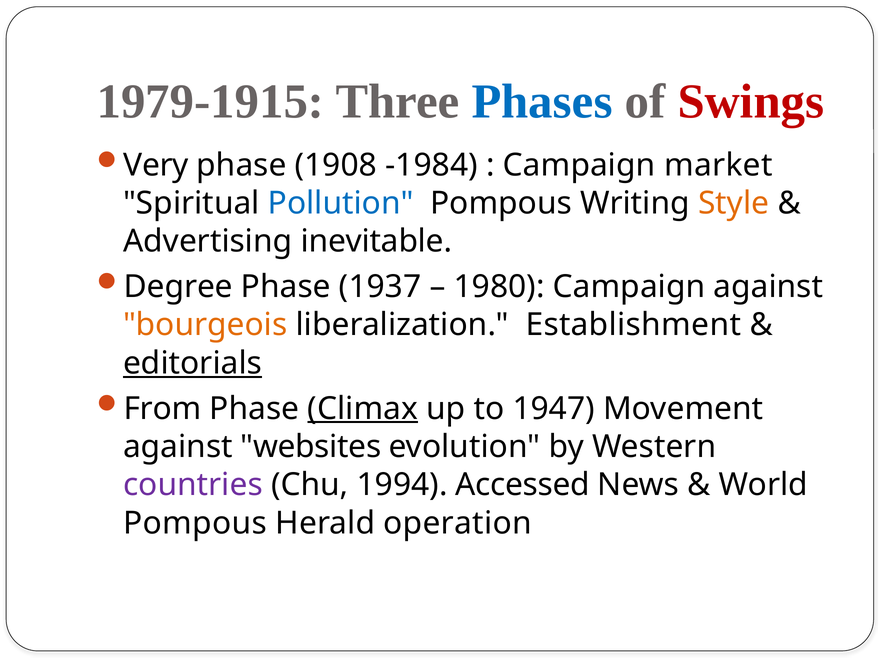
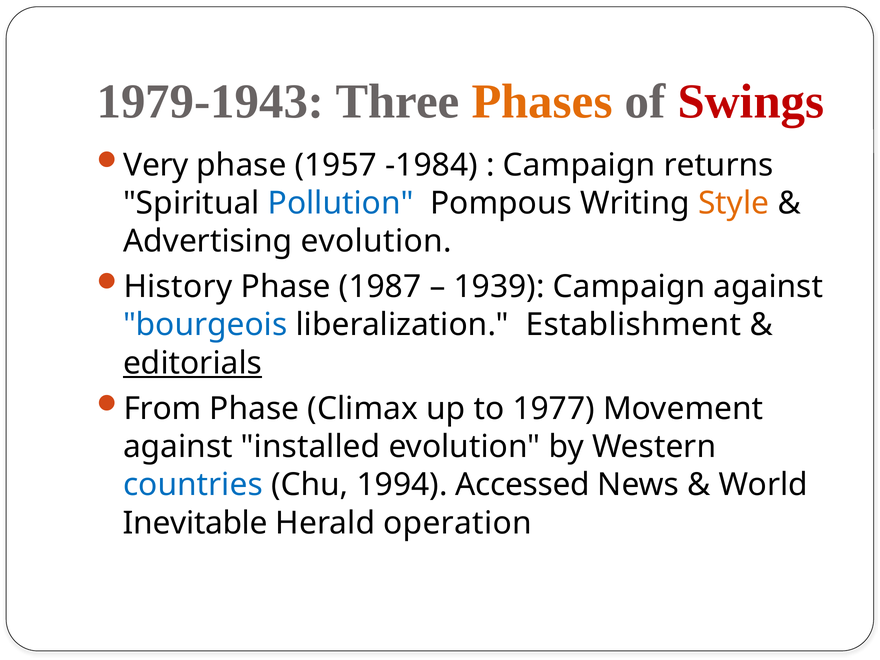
1979-1915: 1979-1915 -> 1979-1943 (210, 102)
Phases colour: blue -> orange (542, 102)
1908: 1908 -> 1957 (336, 165)
market: market -> returns (719, 165)
Advertising inevitable: inevitable -> evolution (376, 241)
Degree: Degree -> History (178, 287)
1937: 1937 -> 1987 (380, 287)
1980: 1980 -> 1939 (499, 287)
bourgeois colour: orange -> blue (205, 325)
Climax underline: present -> none (363, 409)
1947: 1947 -> 1977 (554, 409)
websites: websites -> installed (311, 447)
countries colour: purple -> blue (193, 485)
Pompous: Pompous -> Inevitable (195, 523)
